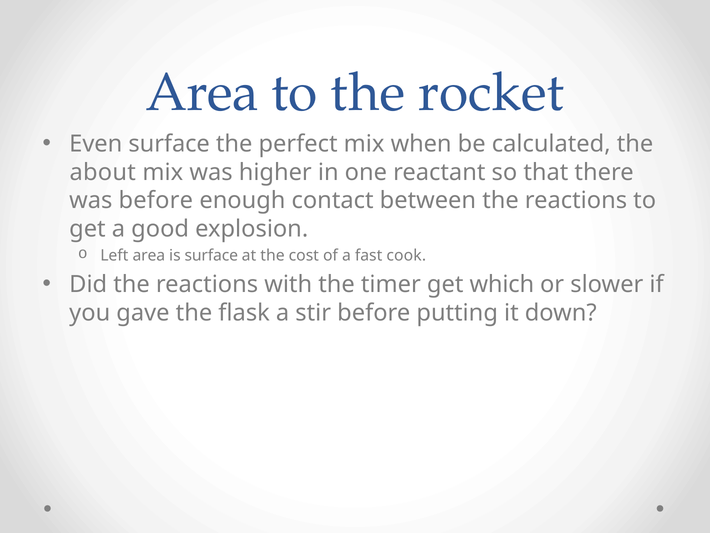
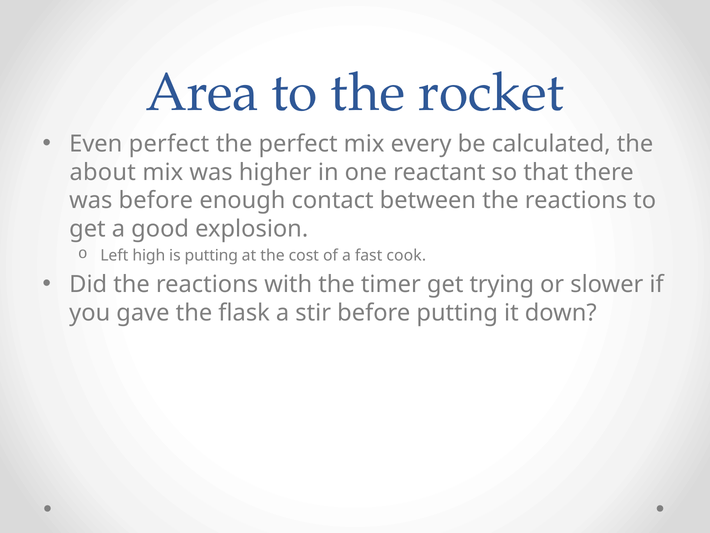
Even surface: surface -> perfect (169, 144)
when: when -> every (421, 144)
Left area: area -> high (149, 255)
is surface: surface -> putting (211, 255)
which: which -> trying (502, 284)
